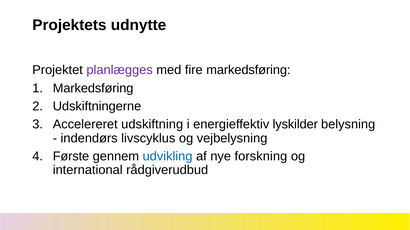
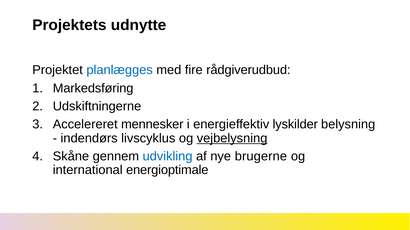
planlægges colour: purple -> blue (120, 70)
fire markedsføring: markedsføring -> rådgiverudbud (248, 70)
udskiftning: udskiftning -> mennesker (152, 125)
vejbelysning underline: none -> present (232, 139)
Første: Første -> Skåne (71, 157)
forskning: forskning -> brugerne (261, 157)
rådgiverudbud: rådgiverudbud -> energioptimale (167, 170)
